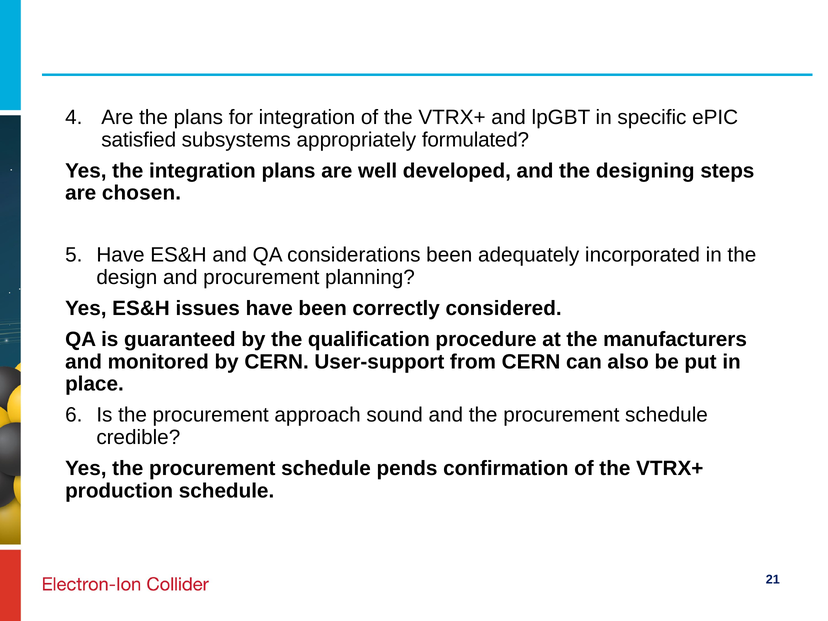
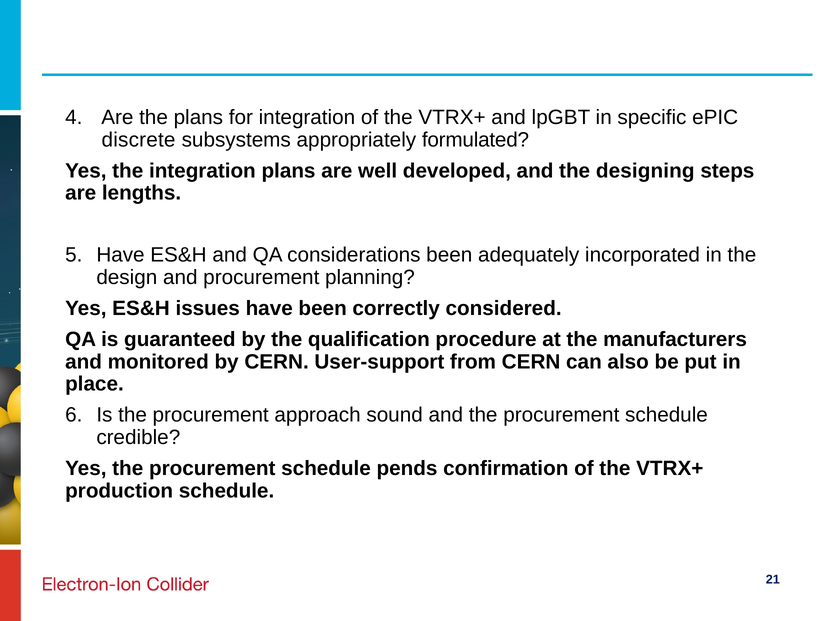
satisfied: satisfied -> discrete (139, 140)
chosen: chosen -> lengths (142, 193)
